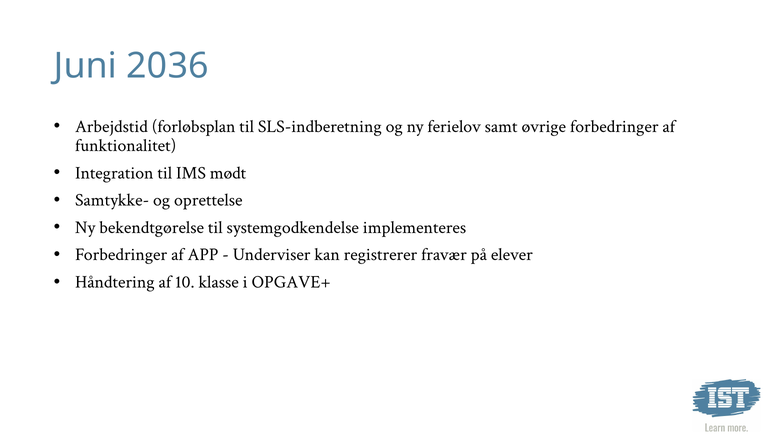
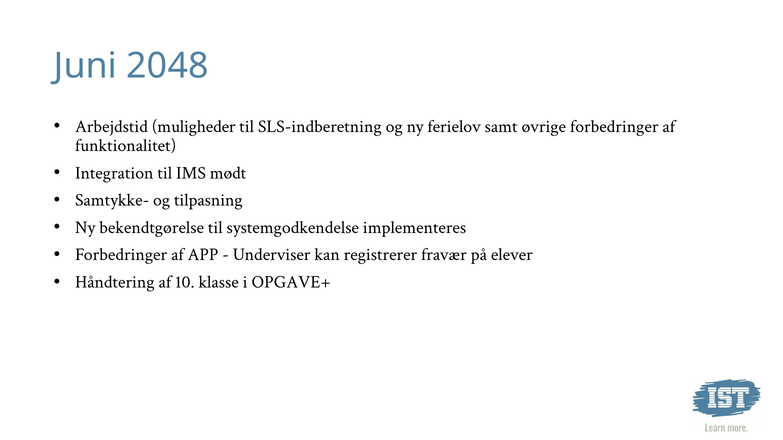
2036: 2036 -> 2048 (168, 66)
forløbsplan: forløbsplan -> muligheder (194, 126)
oprettelse: oprettelse -> tilpasning (208, 200)
